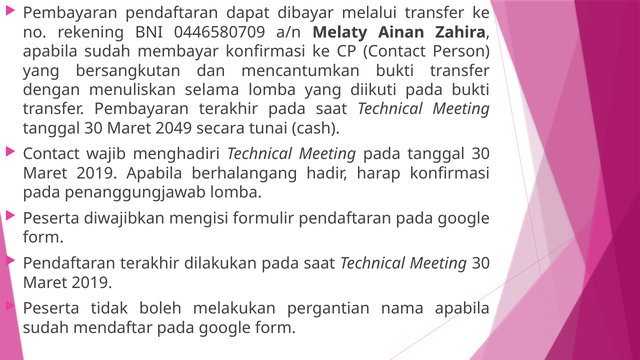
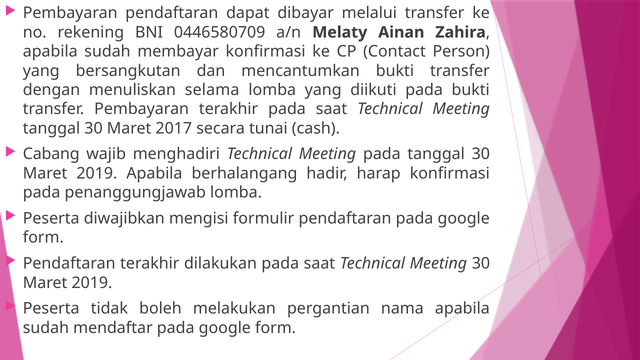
2049: 2049 -> 2017 (174, 128)
Contact: Contact -> Cabang (51, 154)
